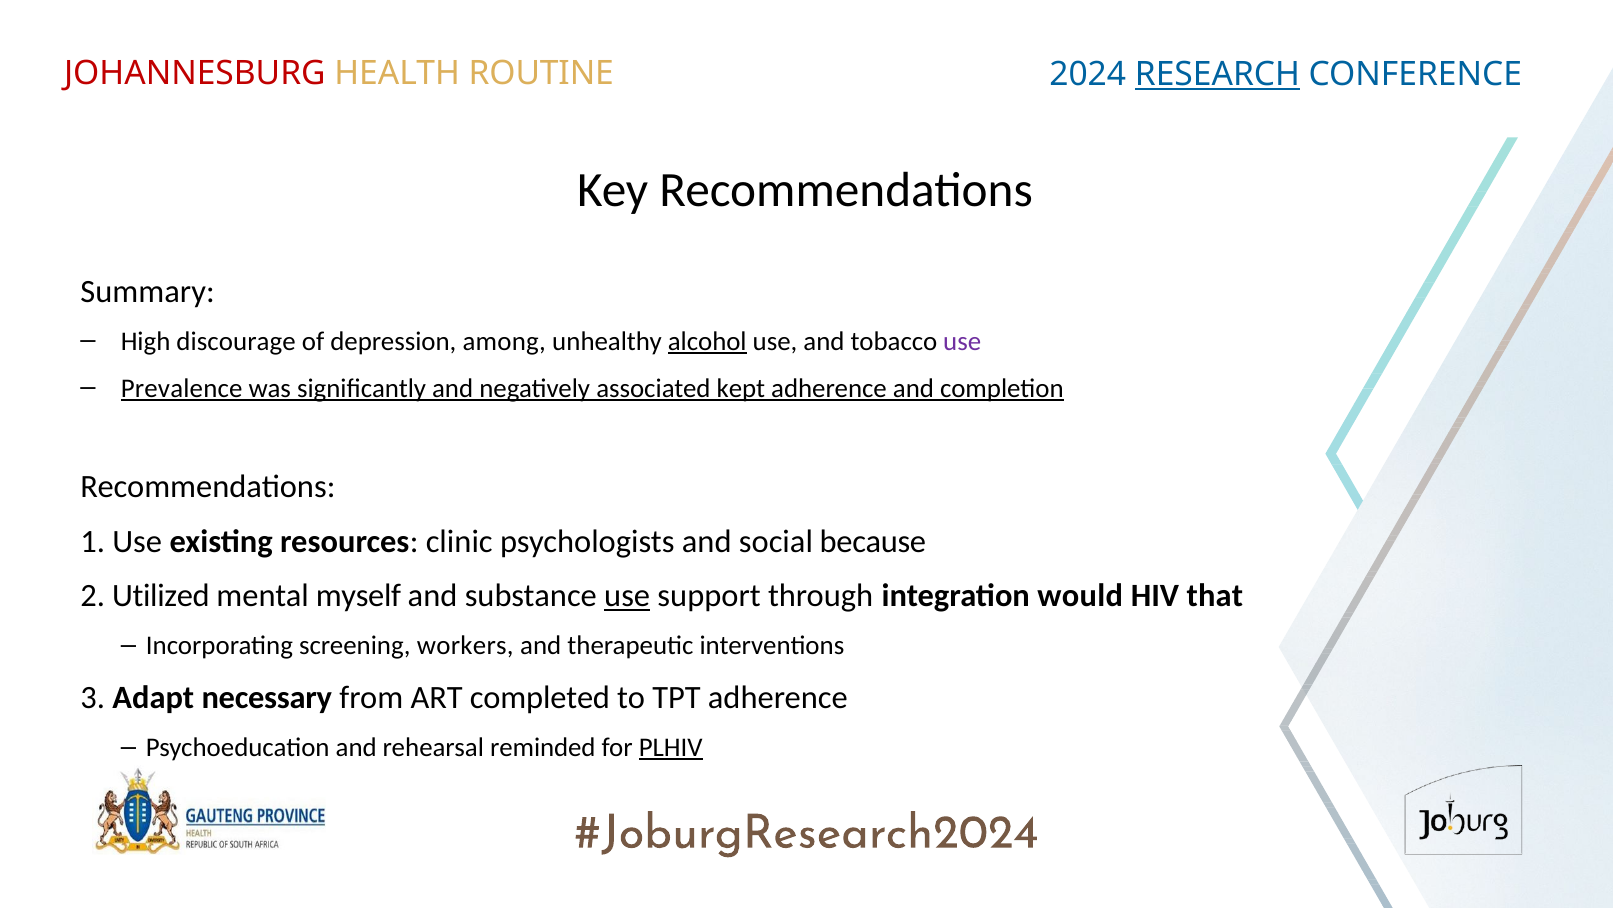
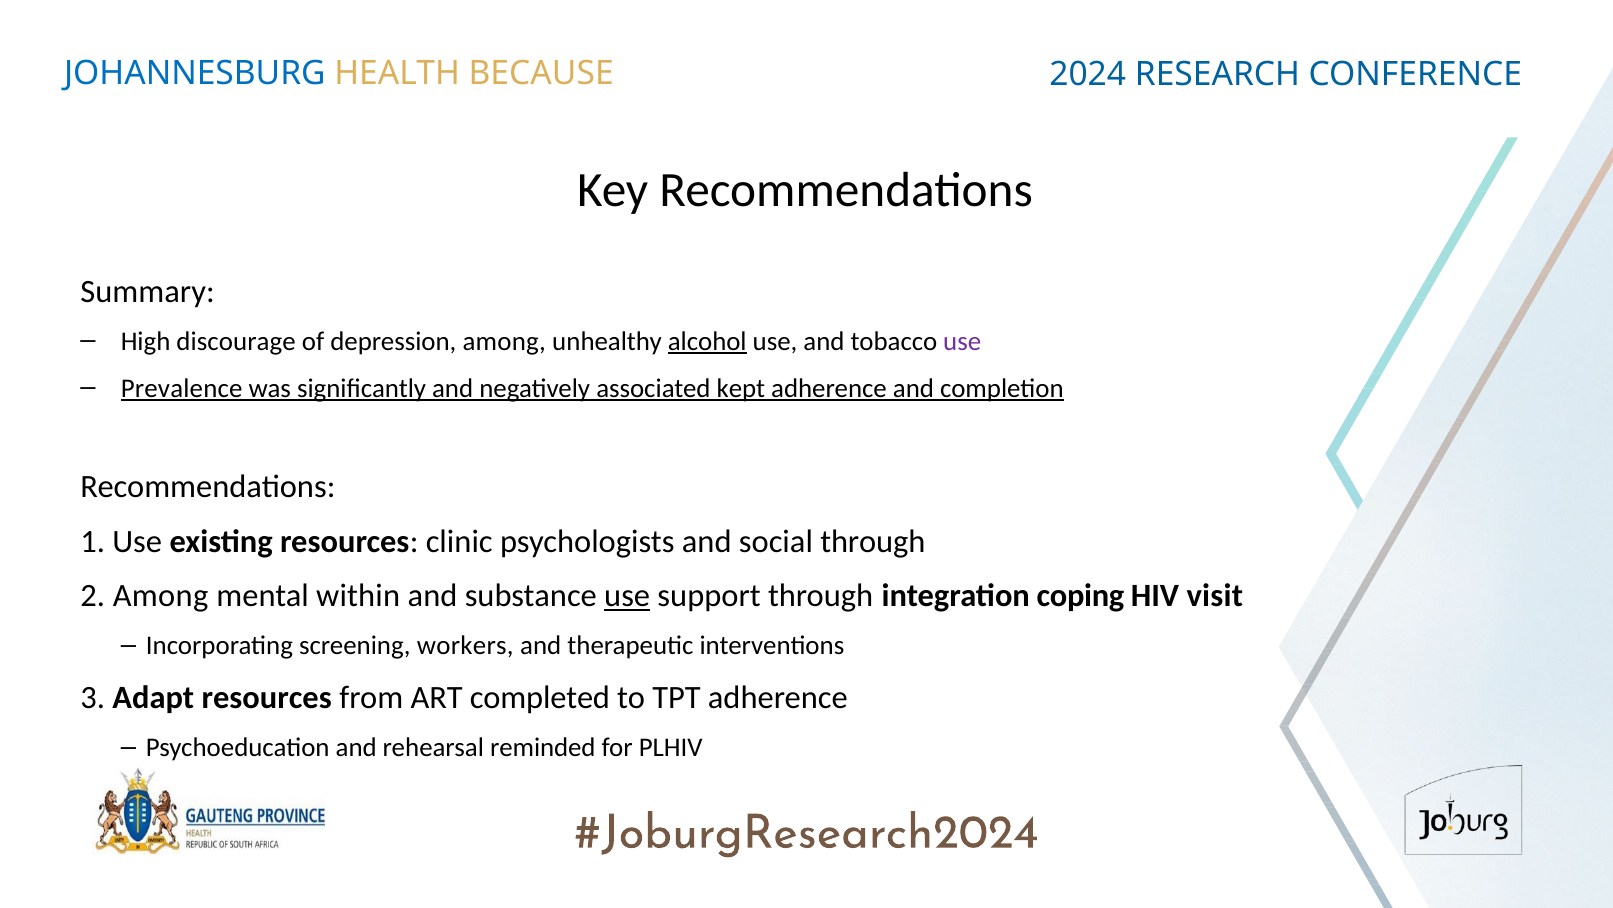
JOHANNESBURG colour: red -> blue (195, 73)
ROUTINE: ROUTINE -> BECAUSE (541, 73)
RESEARCH underline: present -> none (1217, 75)
social because: because -> through (873, 541)
2 Utilized: Utilized -> Among (161, 596)
myself: myself -> within (358, 596)
would: would -> coping (1080, 596)
that: that -> visit (1215, 596)
Adapt necessary: necessary -> resources (267, 697)
PLHIV underline: present -> none (671, 747)
